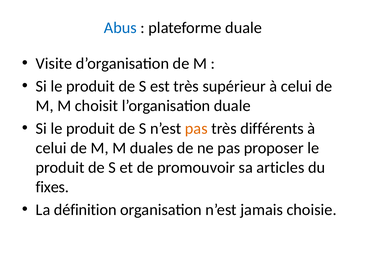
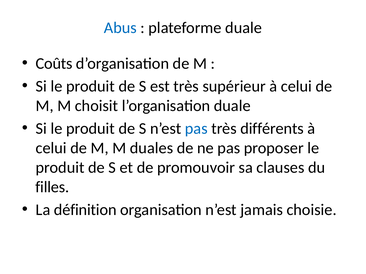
Visite: Visite -> Coûts (54, 64)
pas colour: orange -> blue (196, 129)
articles: articles -> clauses (280, 168)
fixes: fixes -> filles (52, 187)
